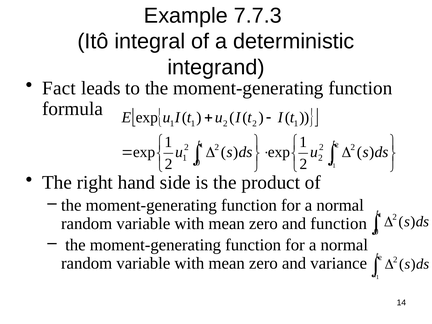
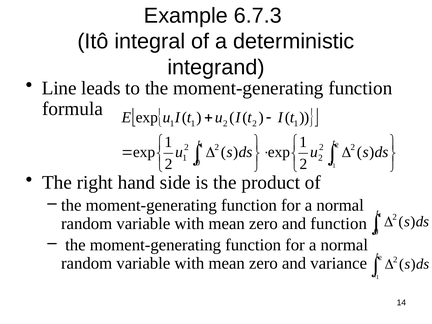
7.7.3: 7.7.3 -> 6.7.3 (258, 16)
Fact: Fact -> Line (59, 88)
